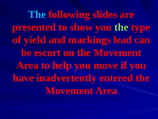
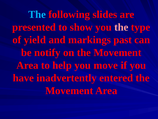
the colour: light green -> pink (121, 27)
lead: lead -> past (123, 40)
escort: escort -> notify (47, 52)
